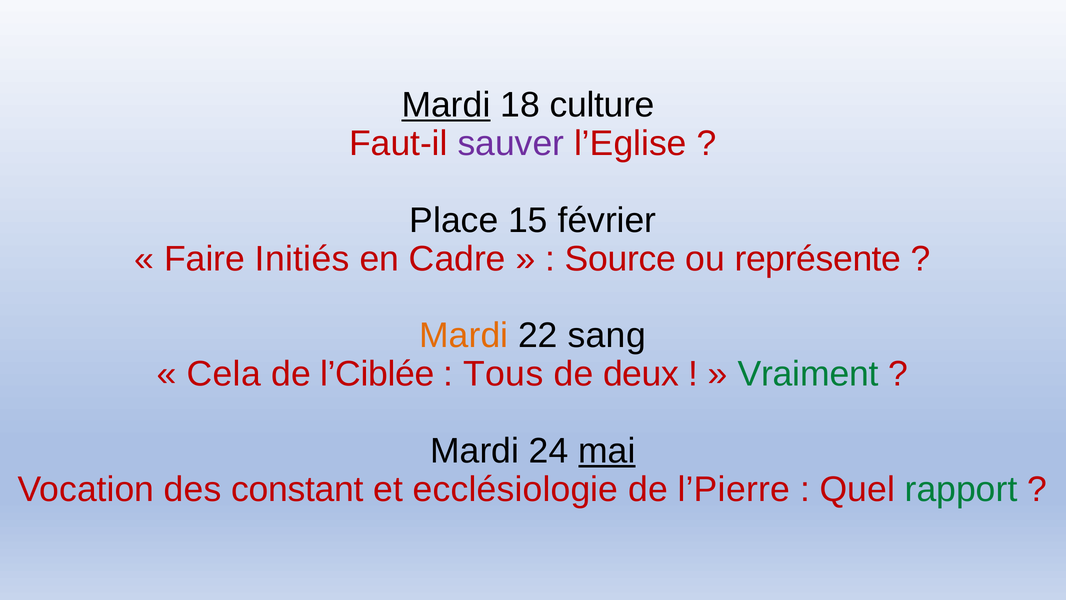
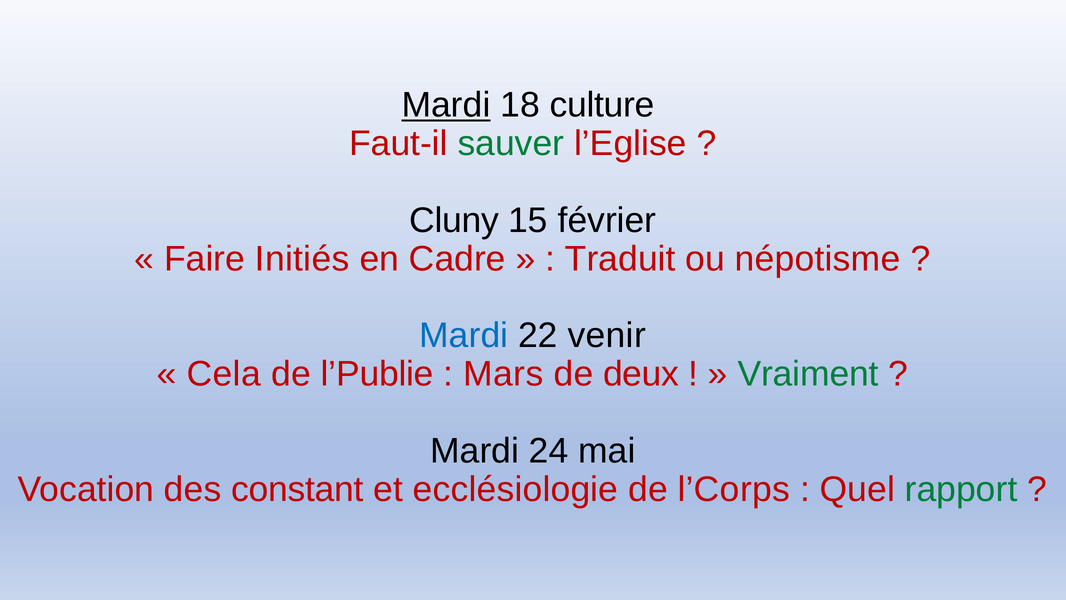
sauver colour: purple -> green (511, 144)
Place: Place -> Cluny (454, 220)
Source: Source -> Traduit (620, 259)
représente: représente -> népotisme (818, 259)
Mardi colour: orange -> blue (464, 336)
sang: sang -> venir (607, 336)
l’Ciblée: l’Ciblée -> l’Publie (377, 374)
Tous: Tous -> Mars (503, 374)
mai underline: present -> none (607, 451)
l’Pierre: l’Pierre -> l’Corps (734, 489)
